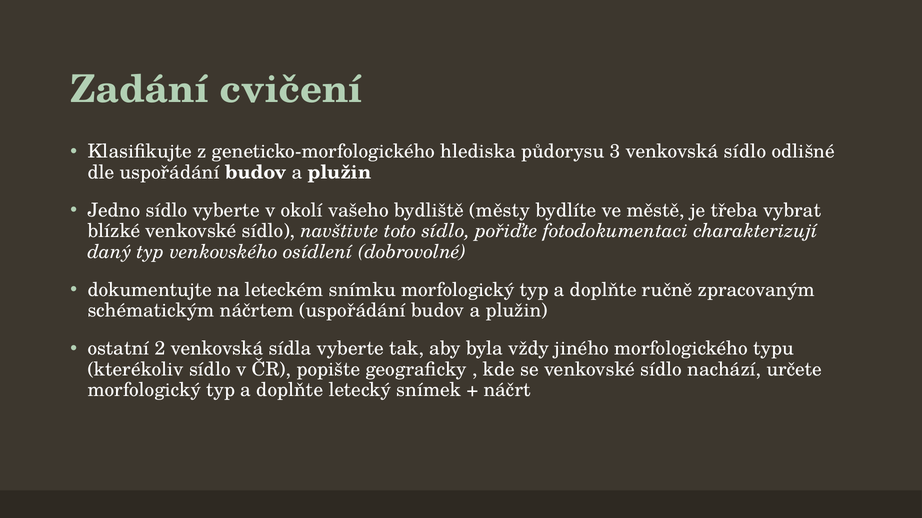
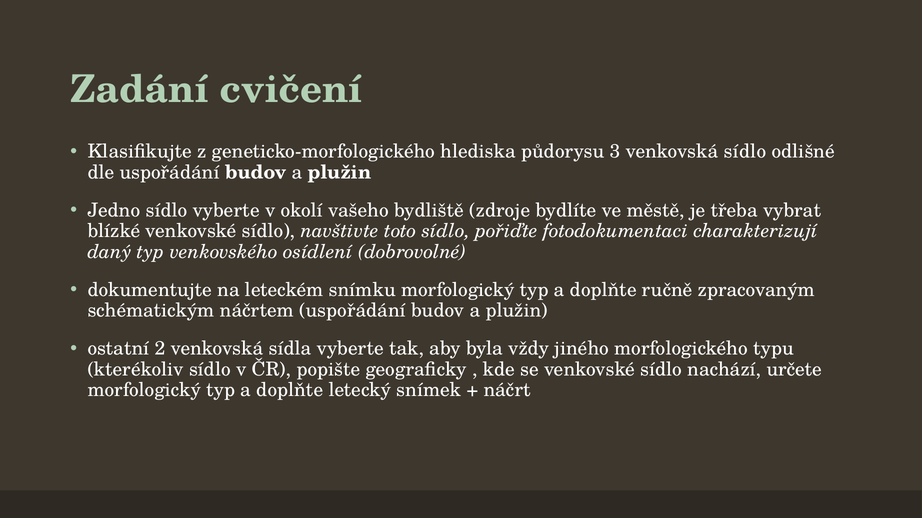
městy: městy -> zdroje (500, 211)
